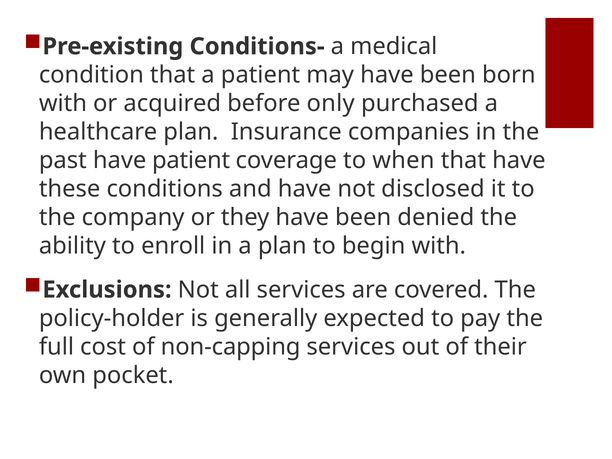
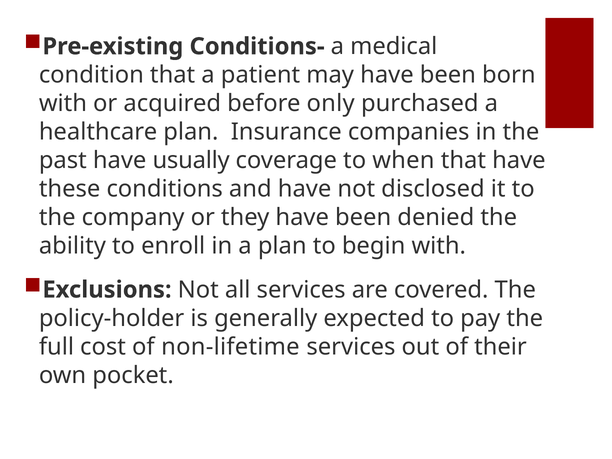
have patient: patient -> usually (191, 160)
non-capping: non-capping -> non-lifetime (230, 347)
